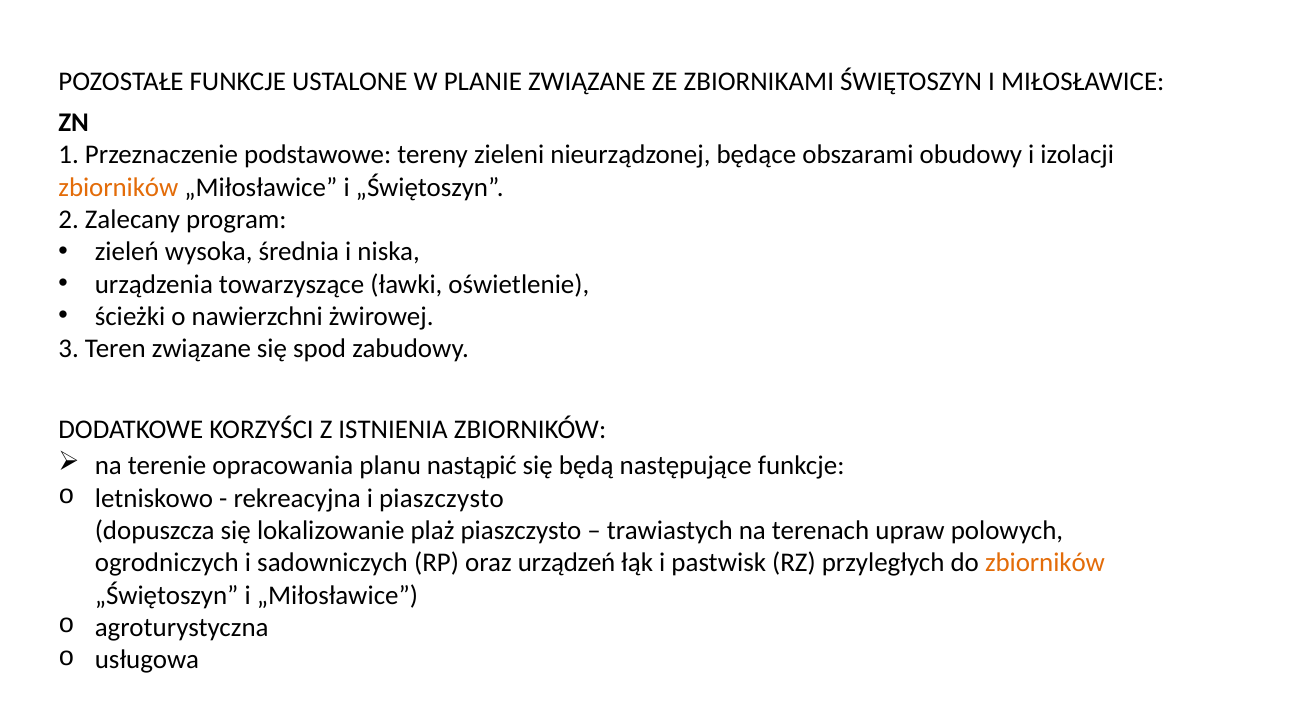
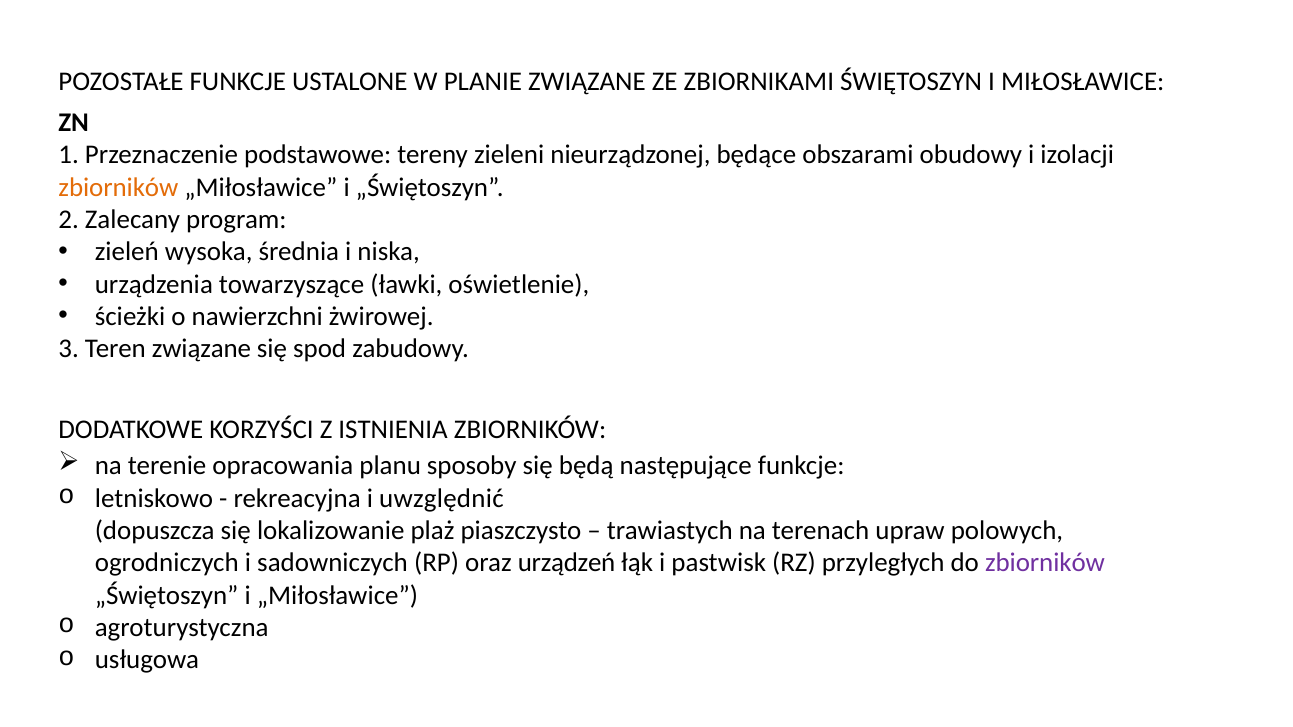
nastąpić: nastąpić -> sposoby (472, 466)
i piaszczysto: piaszczysto -> uwzględnić (441, 499)
zbiorników colour: orange -> purple (1045, 563)
